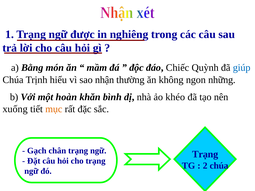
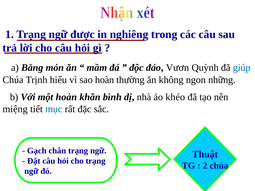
Chiếc: Chiếc -> Vươn (177, 68)
sao nhận: nhận -> hoàn (105, 80)
xuống: xuống -> miệng (15, 109)
mục colour: orange -> blue (54, 109)
Trạng: Trạng -> Thuật (205, 155)
